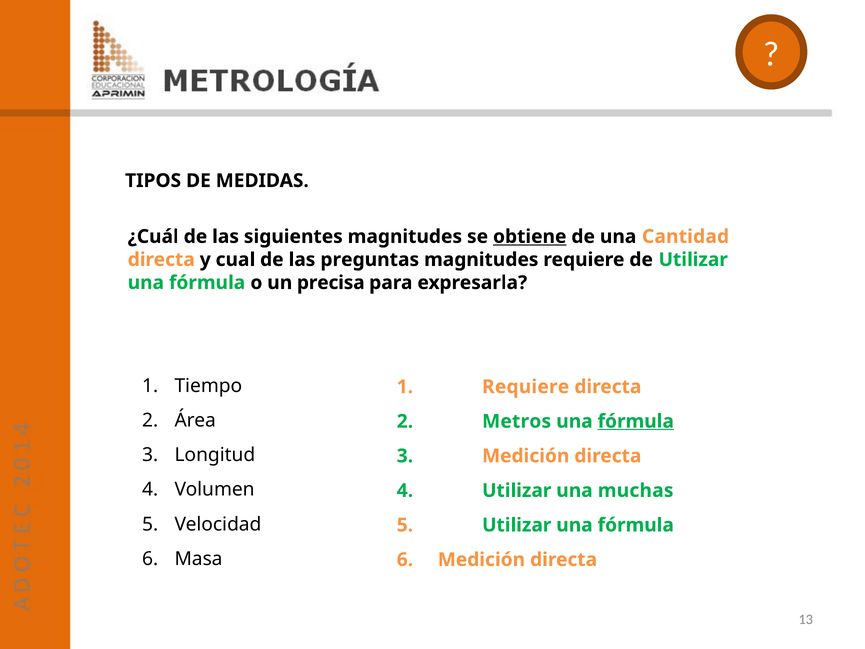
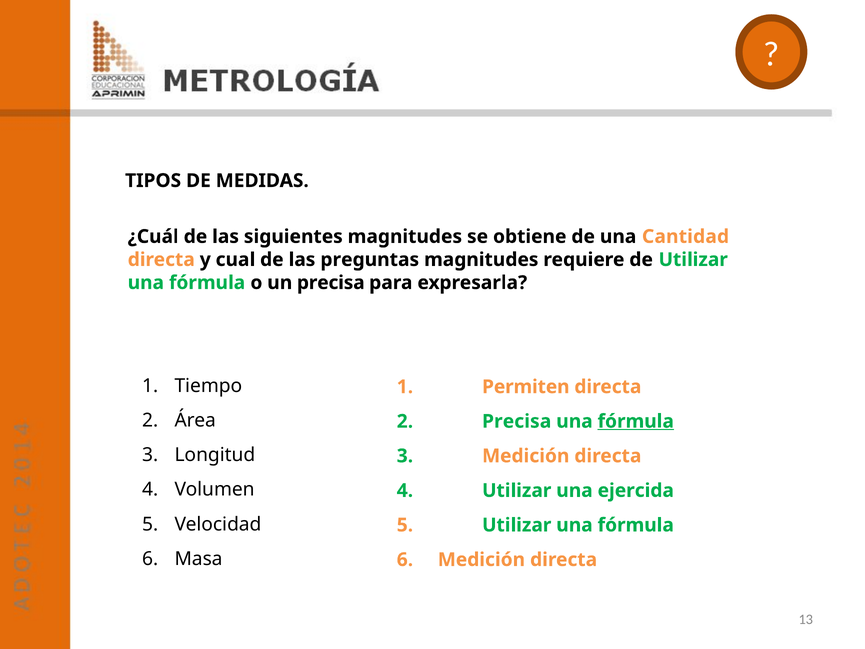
obtiene underline: present -> none (530, 236)
Requiere: Requiere -> Permiten (526, 387)
Metros: Metros -> Precisa (517, 421)
muchas: muchas -> ejercida (636, 490)
